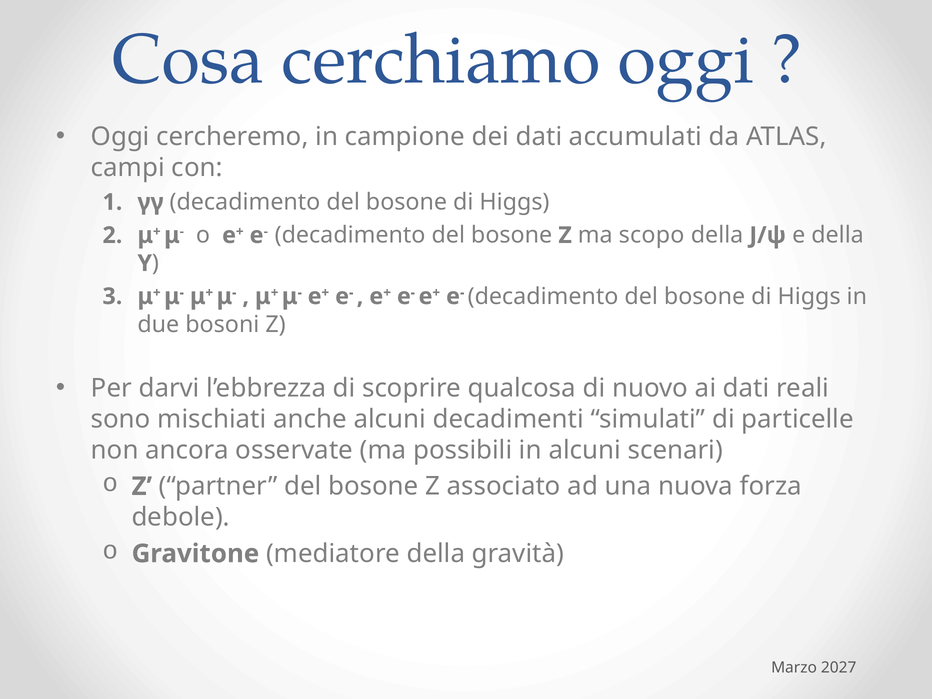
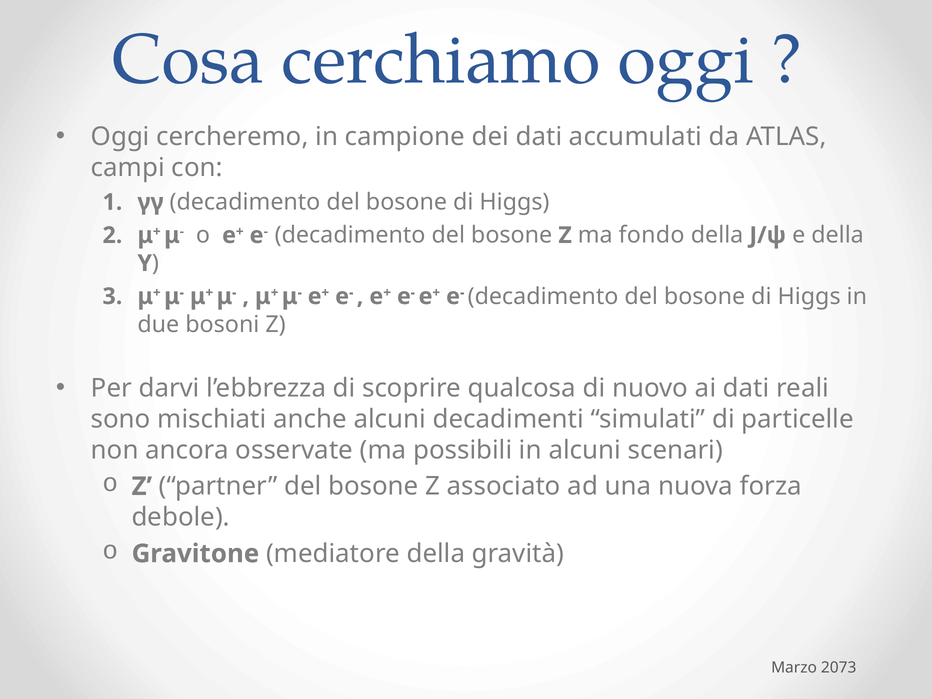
scopo: scopo -> fondo (652, 235)
2027: 2027 -> 2073 (839, 668)
